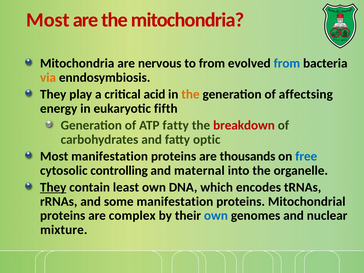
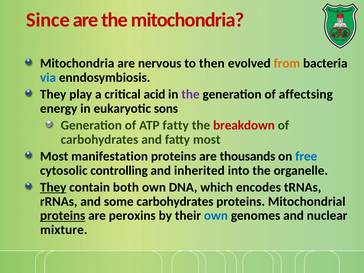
Most: Most -> Since (48, 20)
to from: from -> then (212, 63)
from colour: blue -> orange (287, 63)
via colour: orange -> blue (48, 77)
the colour: orange -> purple (190, 94)
fifth: fifth -> sons (166, 108)
fatty optic: optic -> most (207, 139)
maternal: maternal -> inherited (199, 170)
least: least -> both (126, 187)
some manifestation: manifestation -> carbohydrates (175, 201)
proteins underline: none -> present (63, 216)
complex: complex -> peroxins (132, 216)
